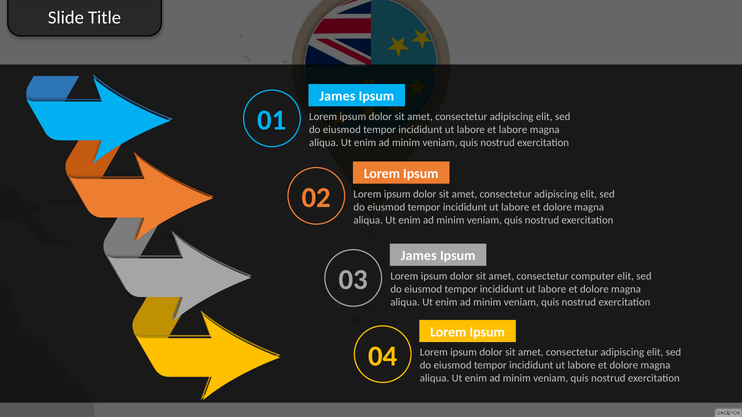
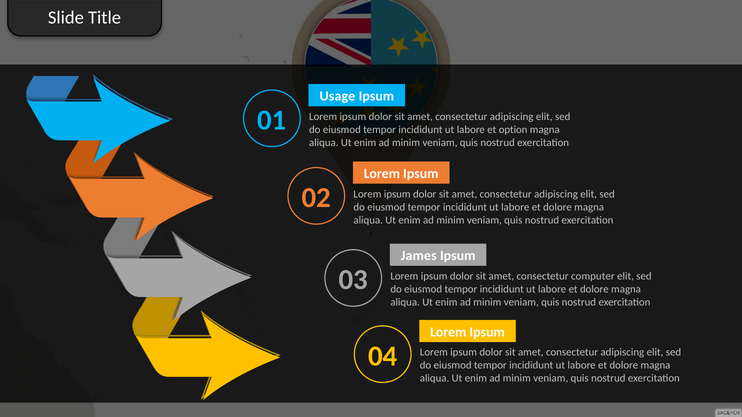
James: James -> Usage (337, 96)
et labore: labore -> option (513, 130)
